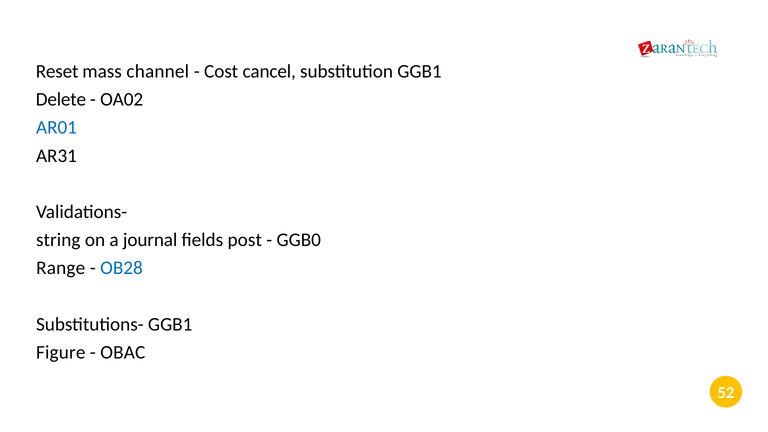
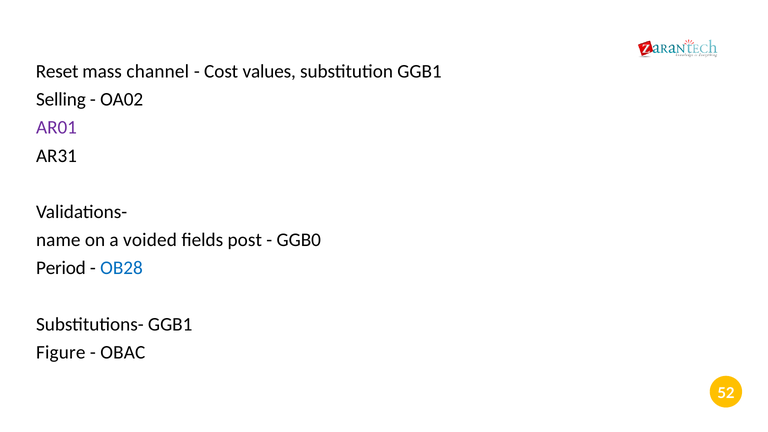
cancel: cancel -> values (269, 71)
Delete: Delete -> Selling (61, 100)
AR01 colour: blue -> purple (56, 128)
string: string -> name (58, 240)
journal: journal -> voided (150, 240)
Range: Range -> Period (61, 268)
